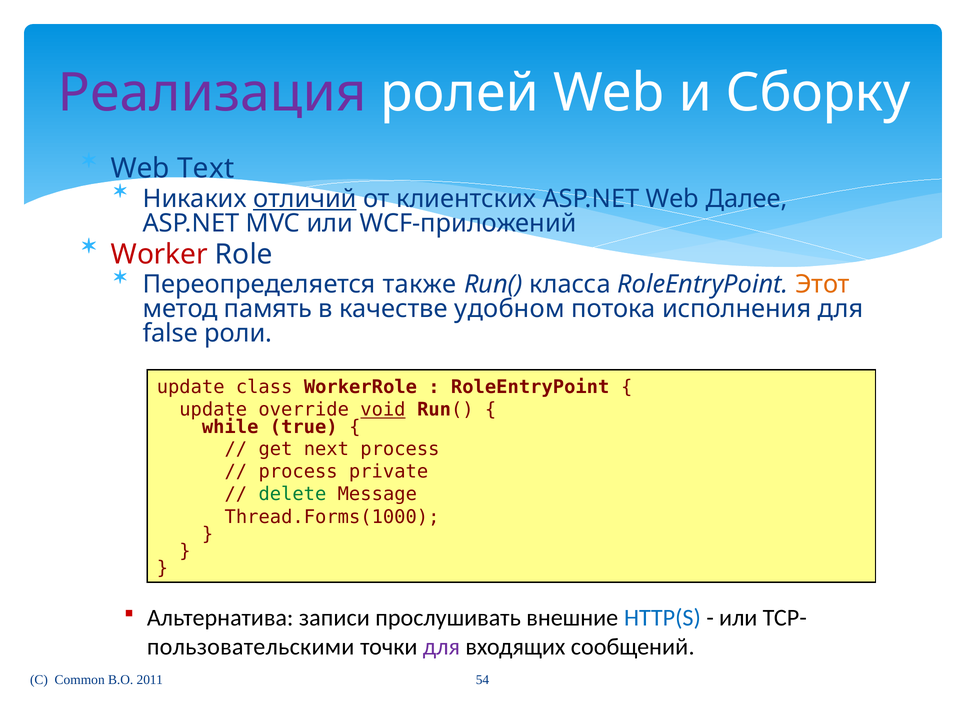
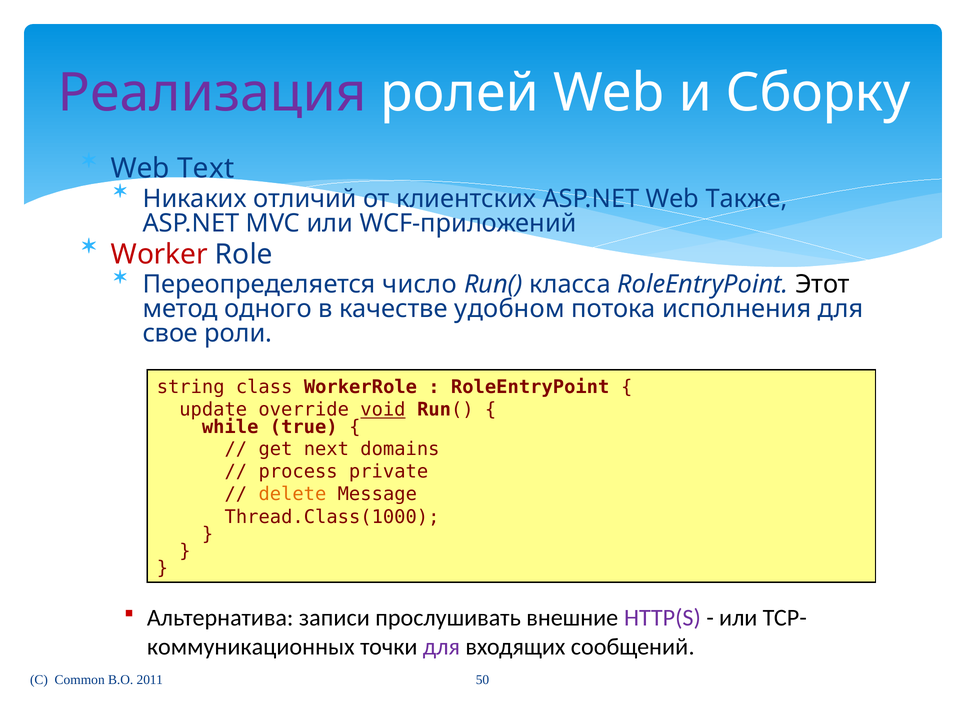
отличий underline: present -> none (305, 199)
Далее: Далее -> Также (746, 199)
также: также -> число (420, 284)
Этот colour: orange -> black (822, 284)
память: память -> одного (268, 309)
false: false -> свое (170, 333)
update: update -> string (191, 387)
next process: process -> domains (400, 449)
delete colour: green -> orange (292, 494)
Thread.Forms(1000: Thread.Forms(1000 -> Thread.Class(1000 (332, 517)
HTTP(S colour: blue -> purple (662, 618)
пользовательскими: пользовательскими -> коммуникационных (251, 647)
54: 54 -> 50 (482, 680)
